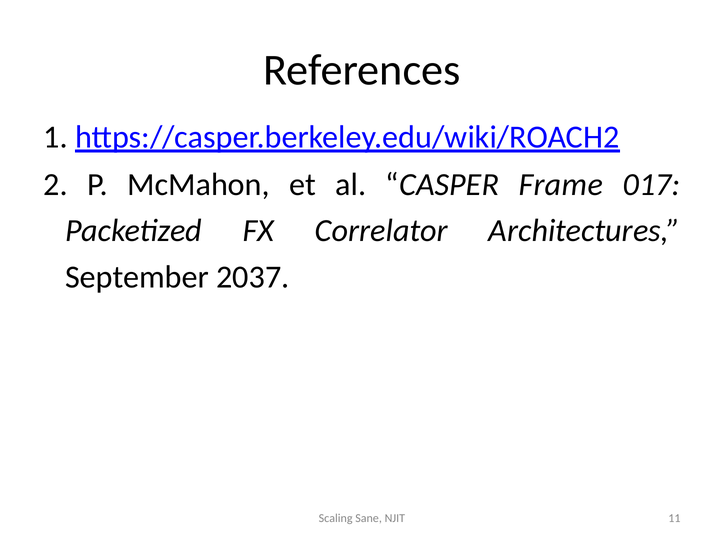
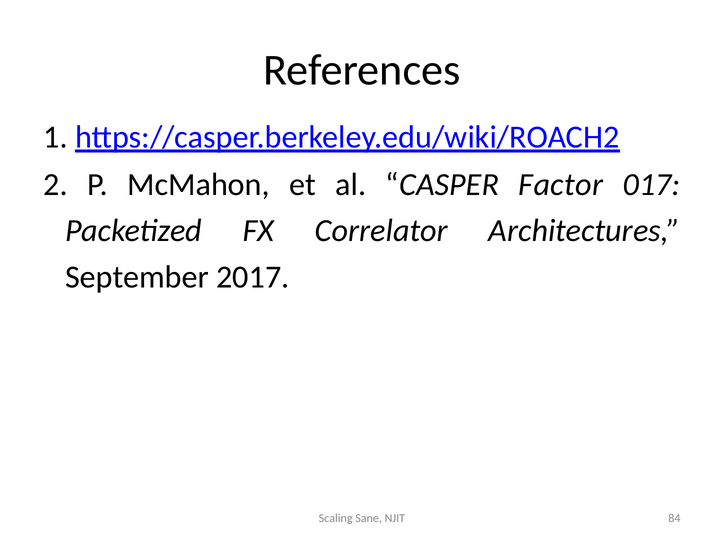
Frame: Frame -> Factor (561, 184)
2037: 2037 -> 2017 (253, 277)
11: 11 -> 84 (674, 518)
